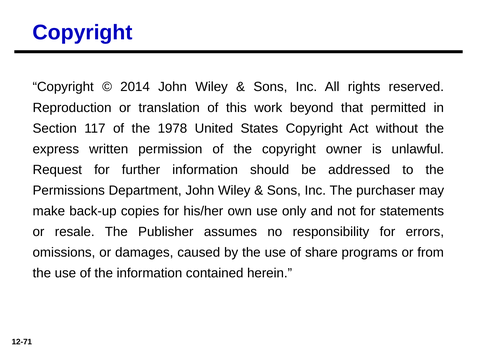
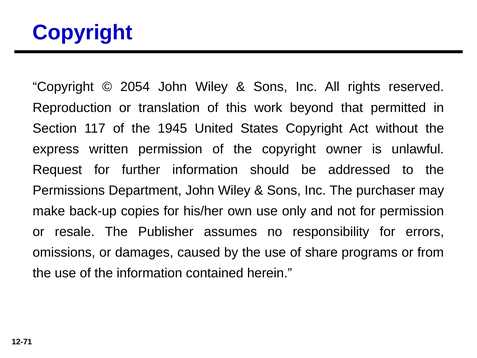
2014: 2014 -> 2054 (135, 87)
1978: 1978 -> 1945 (172, 128)
for statements: statements -> permission (412, 211)
